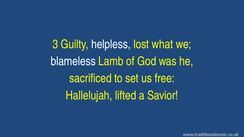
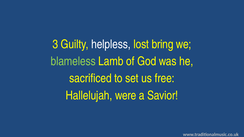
what: what -> bring (163, 44)
blameless colour: white -> light green (73, 61)
lifted: lifted -> were (126, 96)
